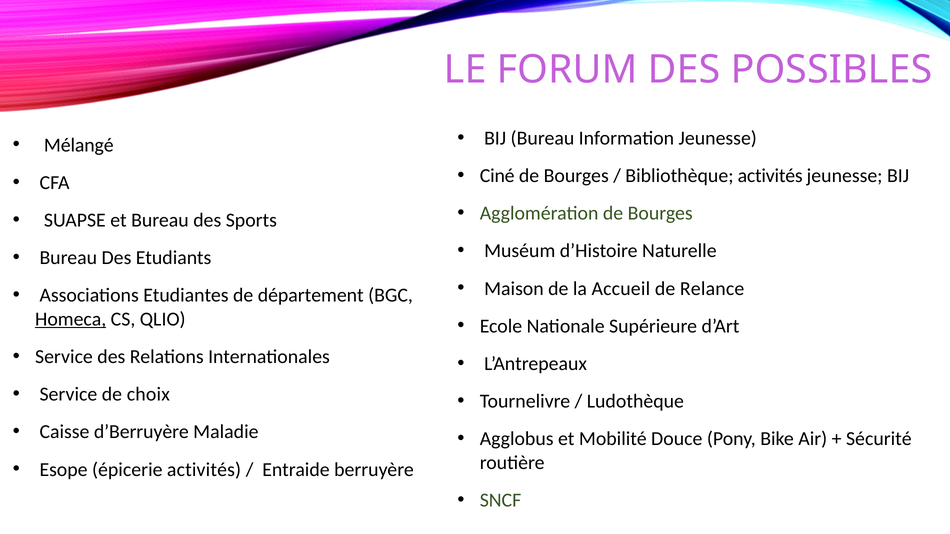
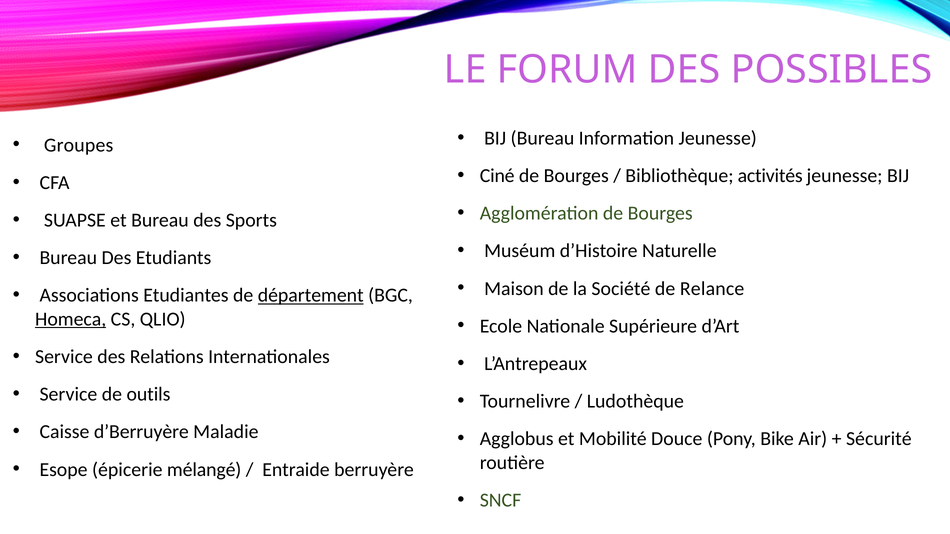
Mélangé: Mélangé -> Groupes (79, 145)
Accueil: Accueil -> Société (621, 289)
département underline: none -> present (311, 296)
choix: choix -> outils (149, 395)
épicerie activités: activités -> mélangé (204, 470)
